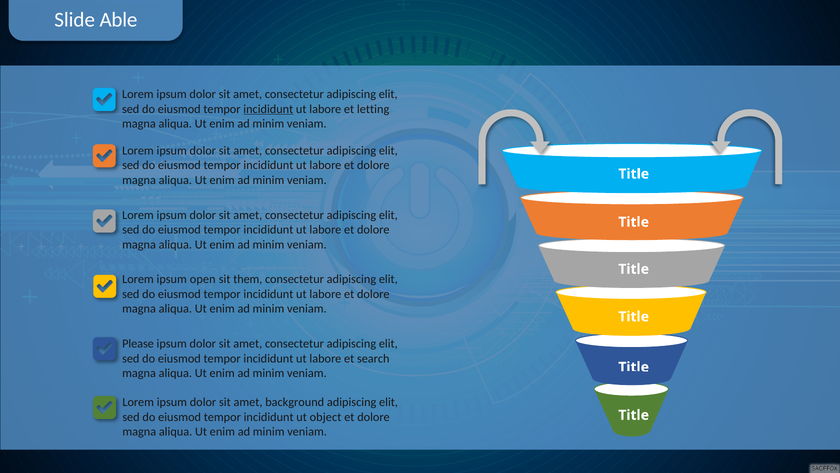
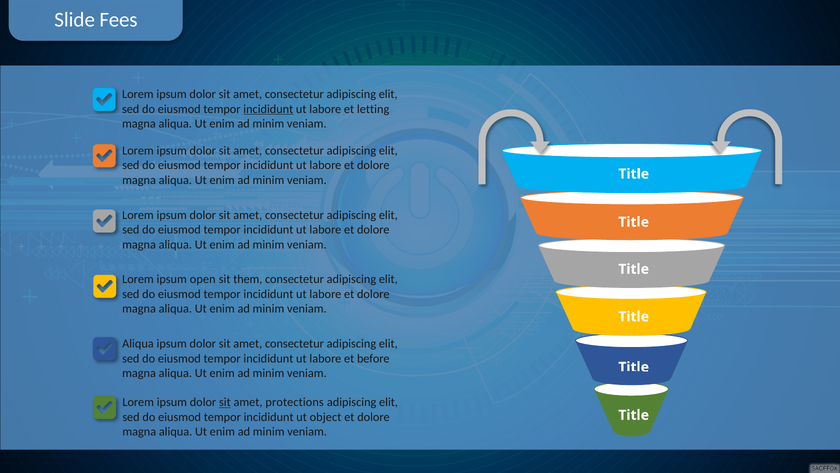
Able: Able -> Fees (118, 20)
Please: Please -> Aliqua (138, 343)
search: search -> before (373, 358)
sit underline: none -> present (225, 402)
background: background -> protections (295, 402)
